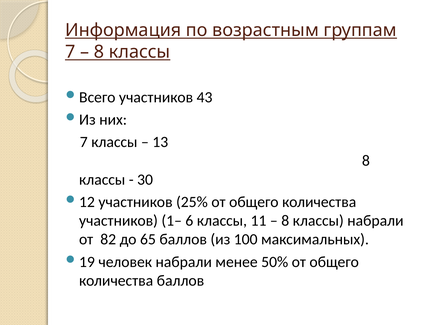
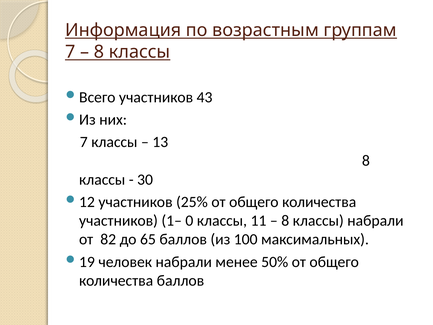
6: 6 -> 0 (189, 221)
